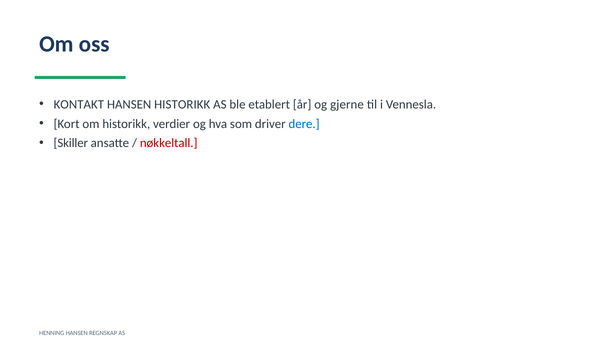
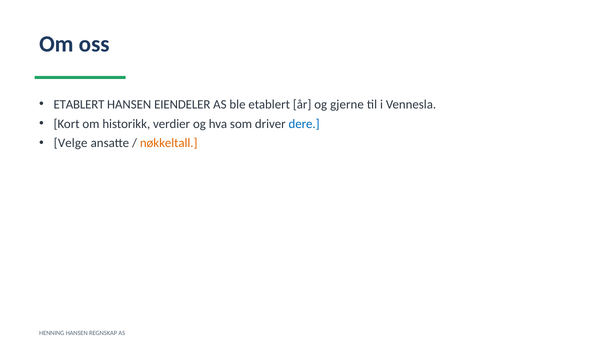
KONTAKT: KONTAKT -> ETABLERT (79, 104)
HANSEN HISTORIKK: HISTORIKK -> EIENDELER (182, 104)
Skiller: Skiller -> Velge (71, 143)
nøkkeltall colour: red -> orange (169, 143)
